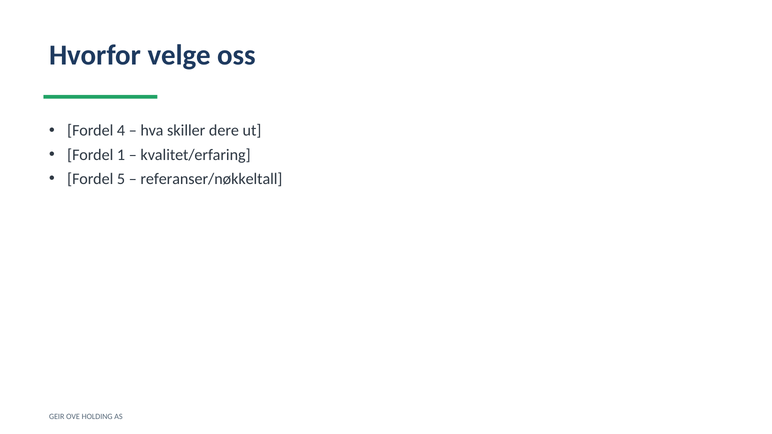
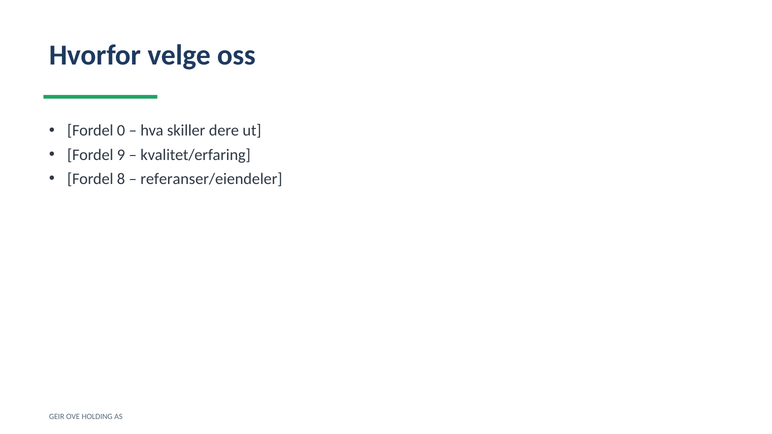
4: 4 -> 0 (121, 131)
1: 1 -> 9 (121, 155)
5: 5 -> 8 (121, 179)
referanser/nøkkeltall: referanser/nøkkeltall -> referanser/eiendeler (211, 179)
